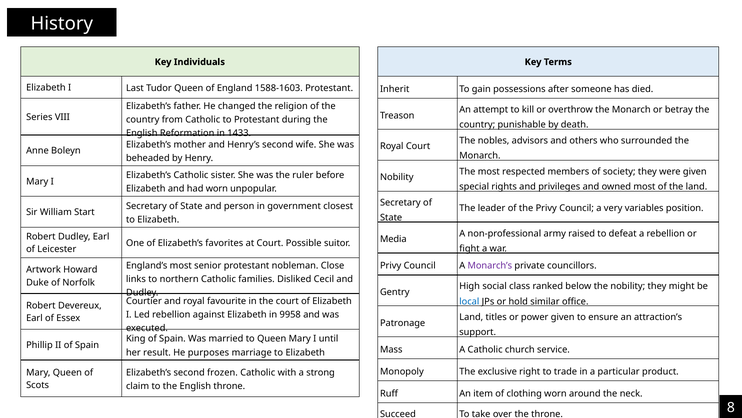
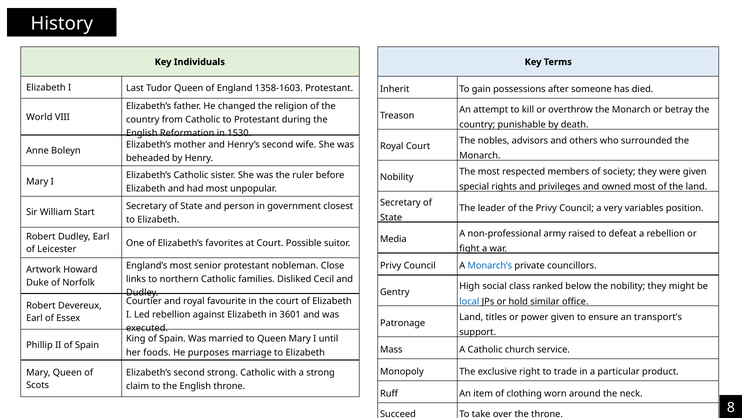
1588-1603: 1588-1603 -> 1358-1603 (279, 88)
Series: Series -> World (39, 117)
1433: 1433 -> 1530 (239, 133)
had worn: worn -> most (217, 188)
Monarch’s colour: purple -> blue (490, 265)
9958: 9958 -> 3601 (290, 314)
attraction’s: attraction’s -> transport’s (658, 317)
result: result -> foods (157, 352)
second frozen: frozen -> strong (222, 372)
